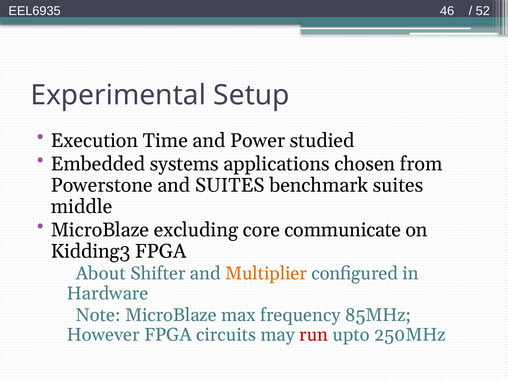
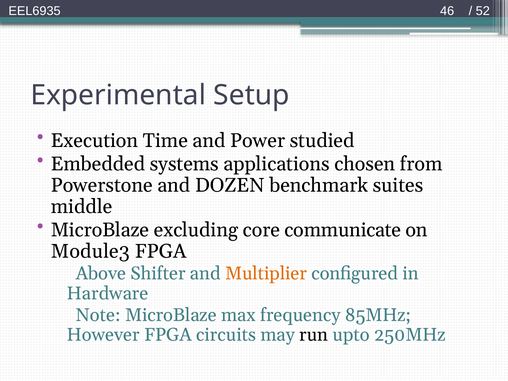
and SUITES: SUITES -> DOZEN (230, 185)
Kidding3: Kidding3 -> Module3 (90, 251)
About: About -> Above (101, 273)
run colour: red -> black (314, 335)
